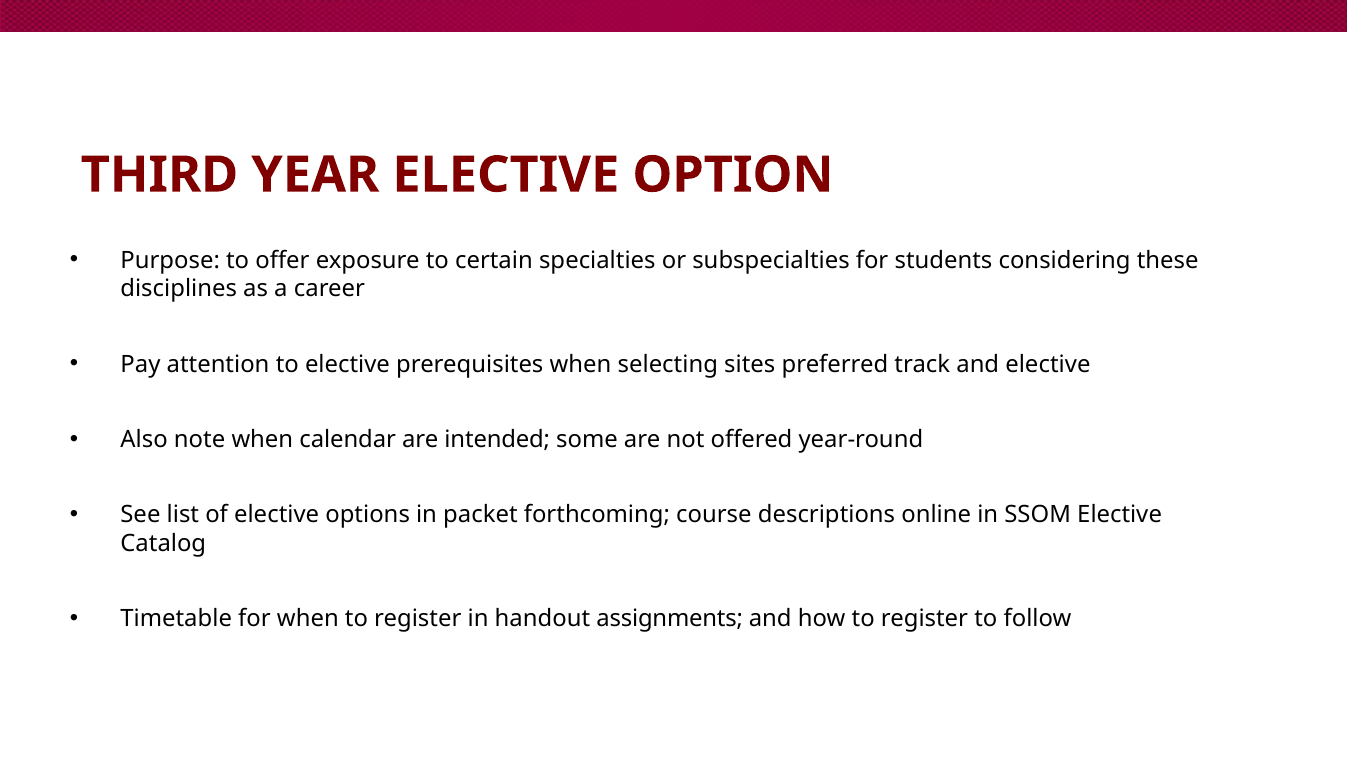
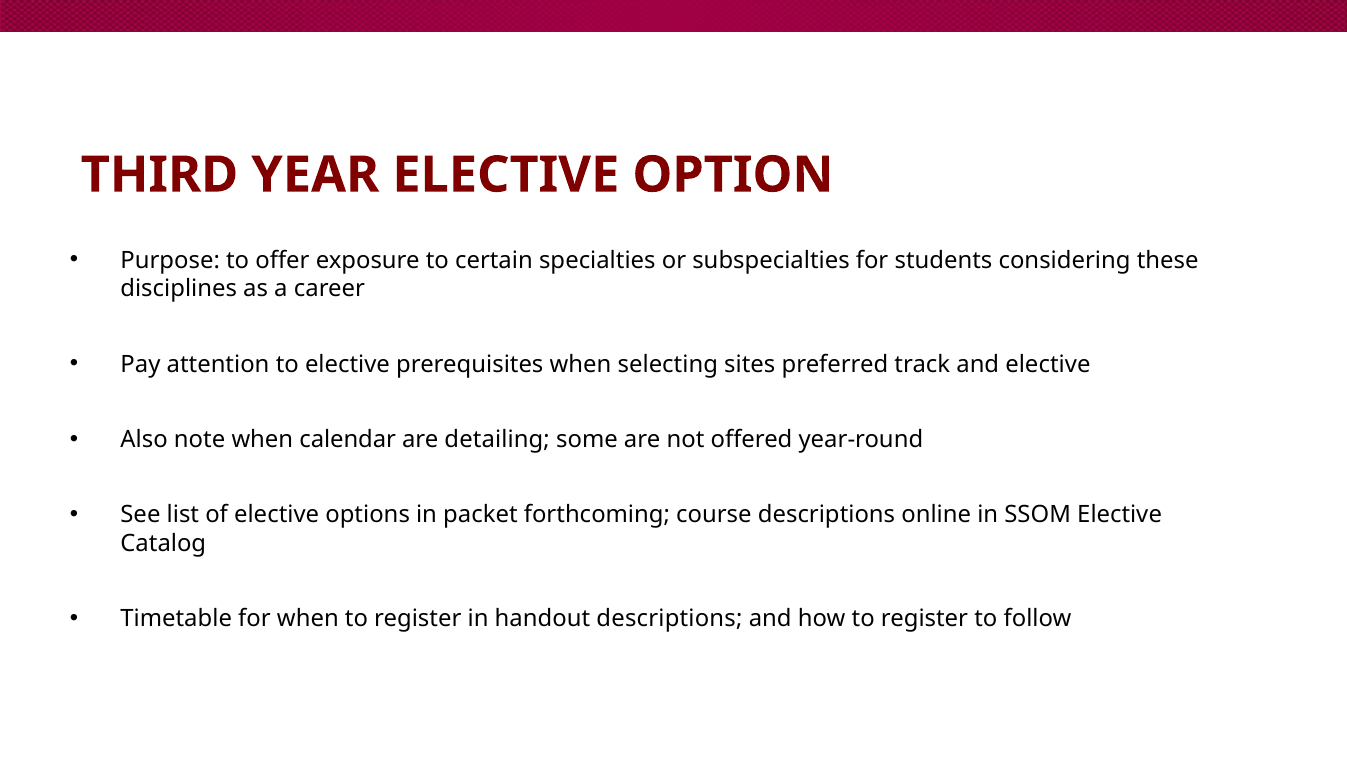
intended: intended -> detailing (497, 439)
handout assignments: assignments -> descriptions (669, 618)
